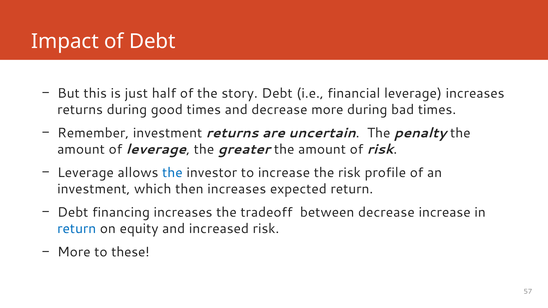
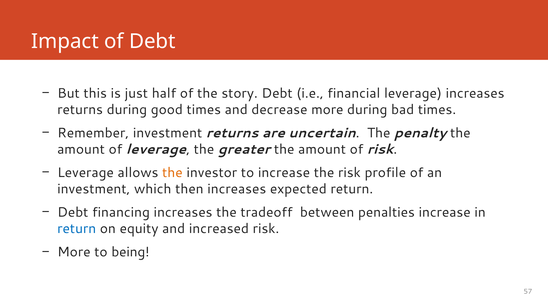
the colour: blue -> orange (172, 173)
between decrease: decrease -> penalties (386, 213)
these: these -> being (130, 252)
